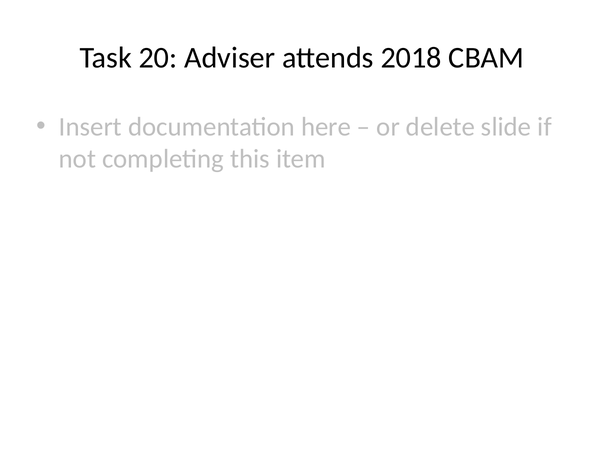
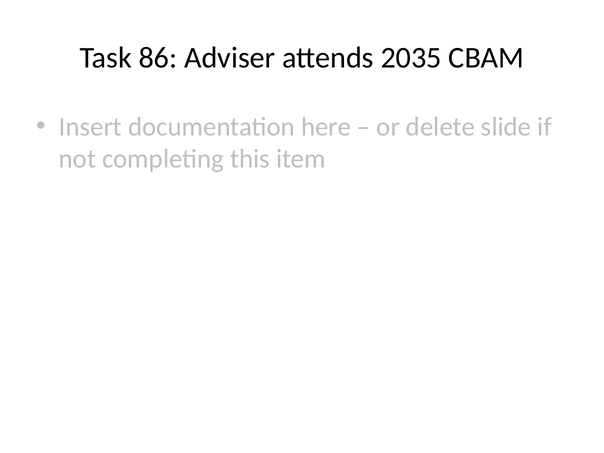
20: 20 -> 86 (158, 58)
2018: 2018 -> 2035 (411, 58)
